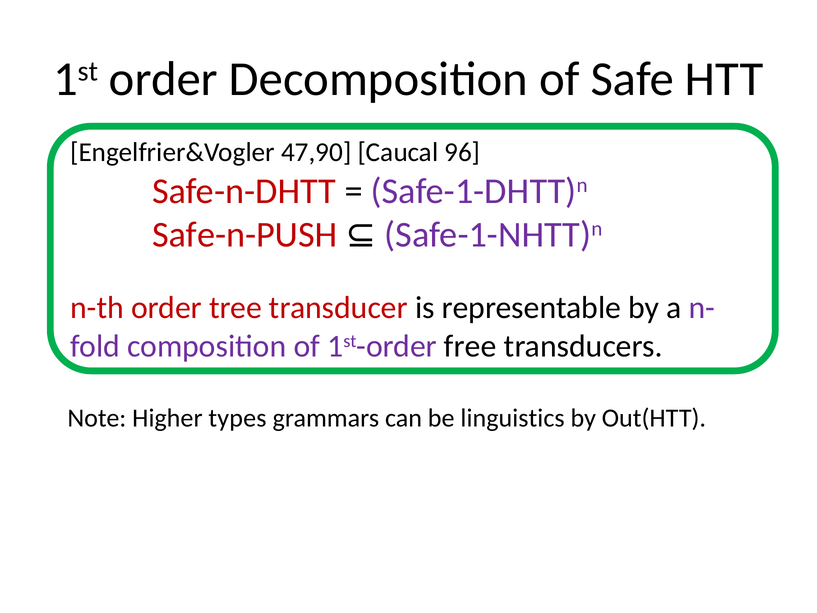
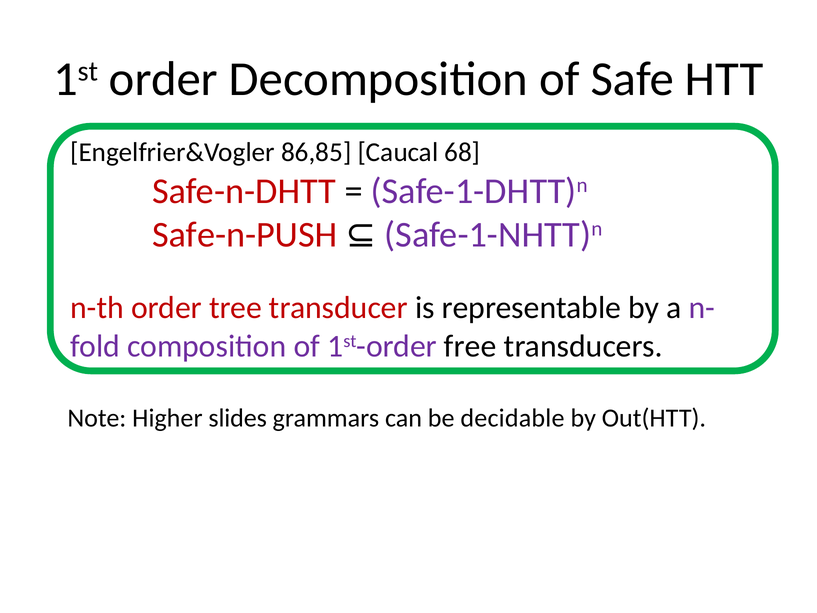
47,90: 47,90 -> 86,85 (316, 152)
96: 96 -> 68 (462, 152)
types: types -> slides (238, 418)
linguistics: linguistics -> decidable (512, 418)
